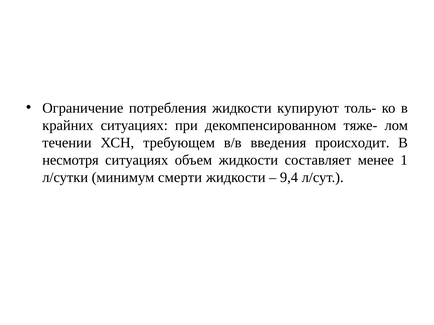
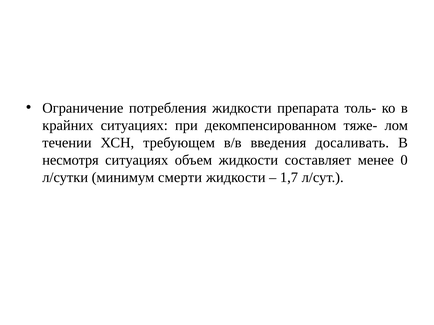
купируют: купируют -> препарата (308, 108)
происходит: происходит -> досаливать (352, 143)
1: 1 -> 0 (404, 160)
9,4: 9,4 -> 1,7 (289, 178)
